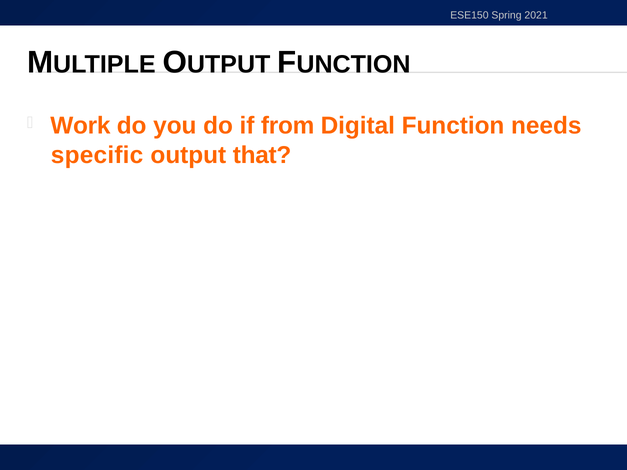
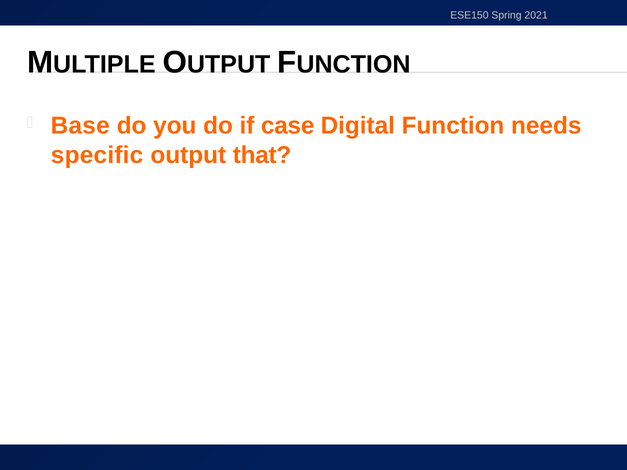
Work: Work -> Base (80, 126)
from: from -> case (288, 126)
